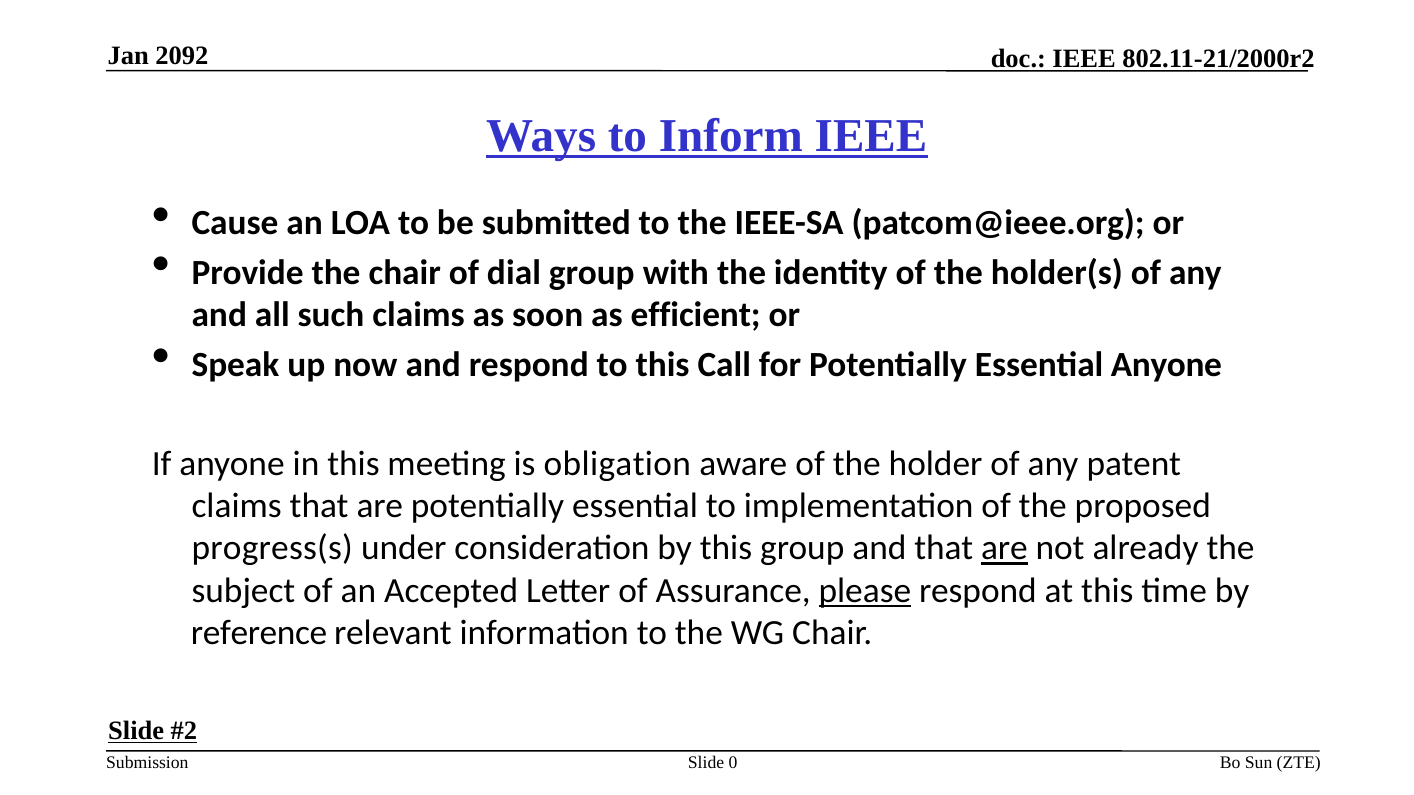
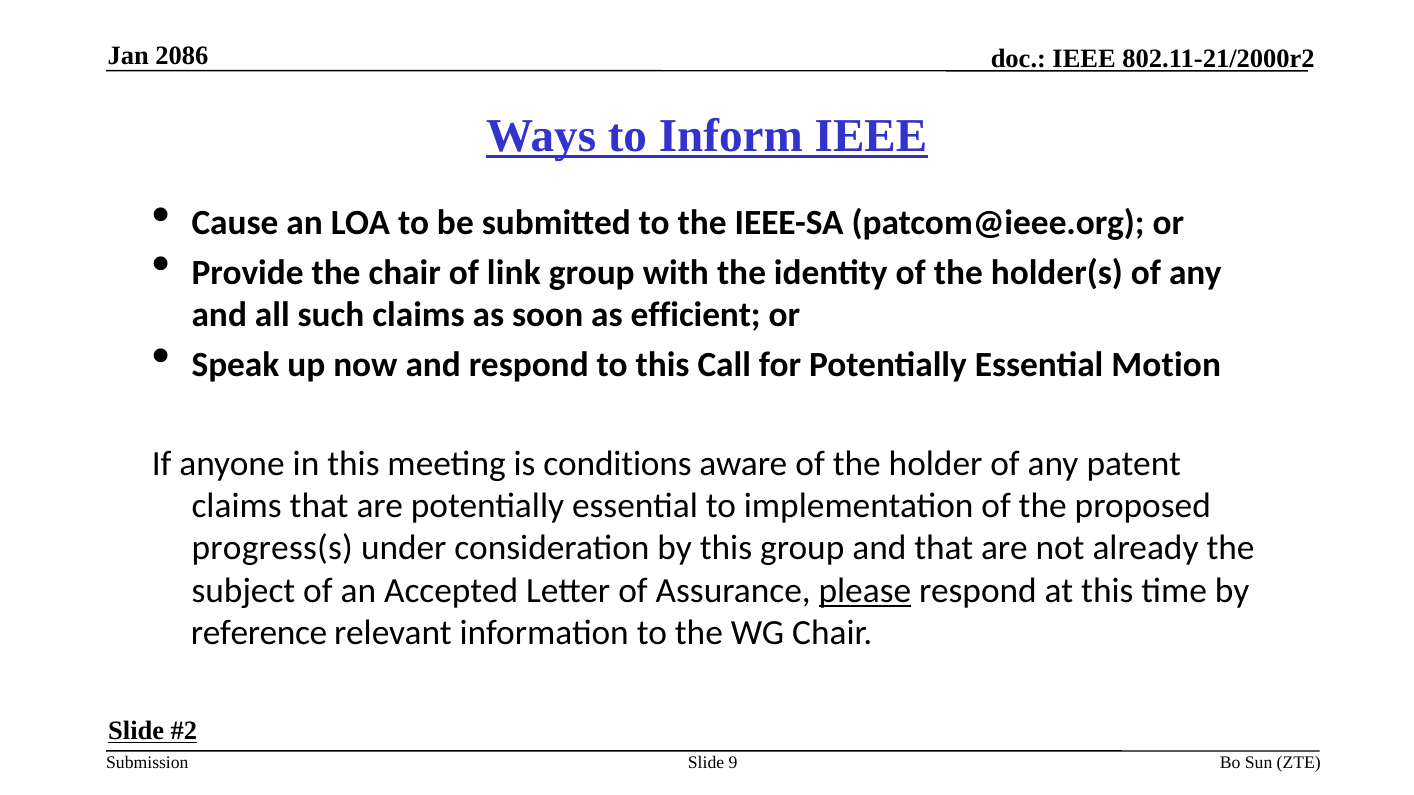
2092: 2092 -> 2086 (182, 56)
dial: dial -> link (514, 273)
Essential Anyone: Anyone -> Motion (1166, 365)
obligation: obligation -> conditions (618, 464)
are underline: present -> none (1004, 549)
0: 0 -> 9 (733, 763)
